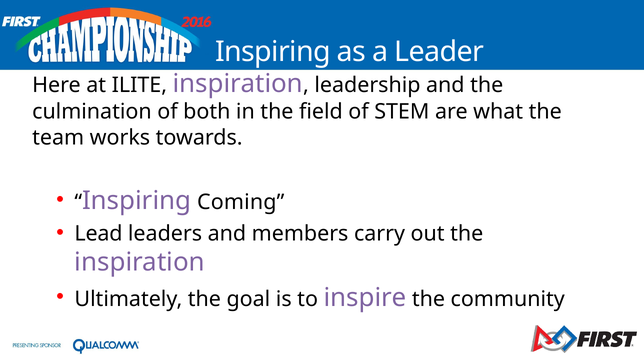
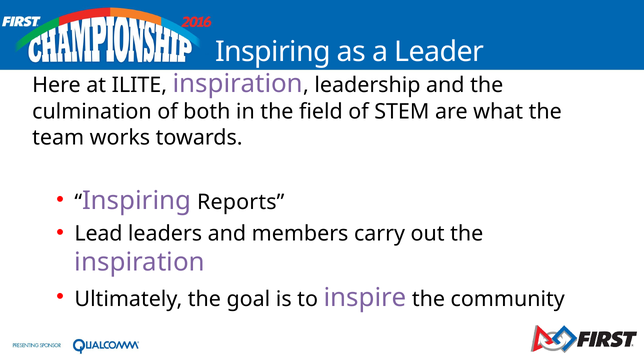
Coming: Coming -> Reports (241, 203)
